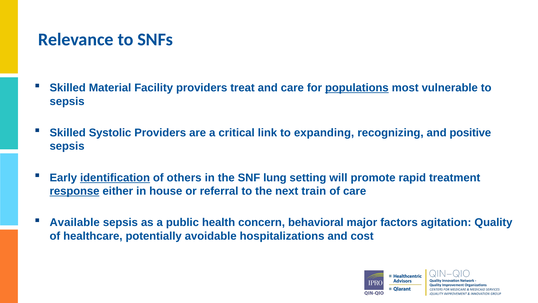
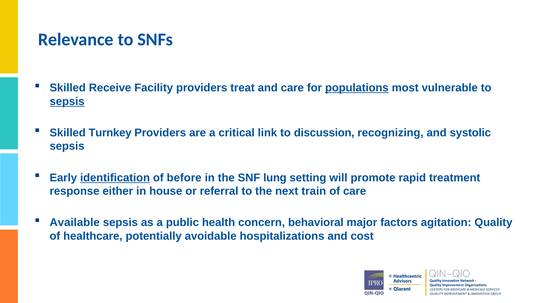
Material: Material -> Receive (110, 88)
sepsis underline: none -> present (67, 101)
Systolic: Systolic -> Turnkey (110, 133)
expanding: expanding -> discussion (324, 133)
positive: positive -> systolic (470, 133)
others: others -> before (184, 177)
response underline: present -> none (75, 191)
